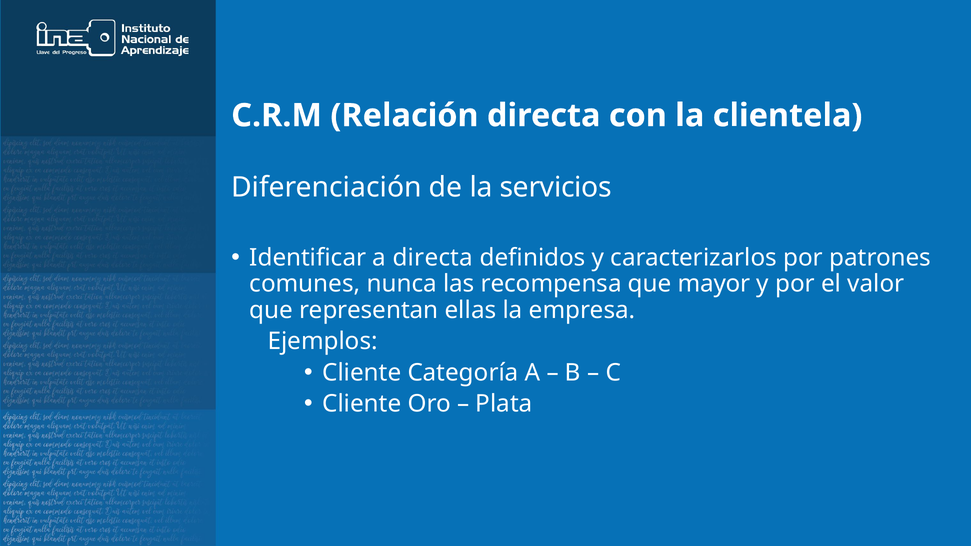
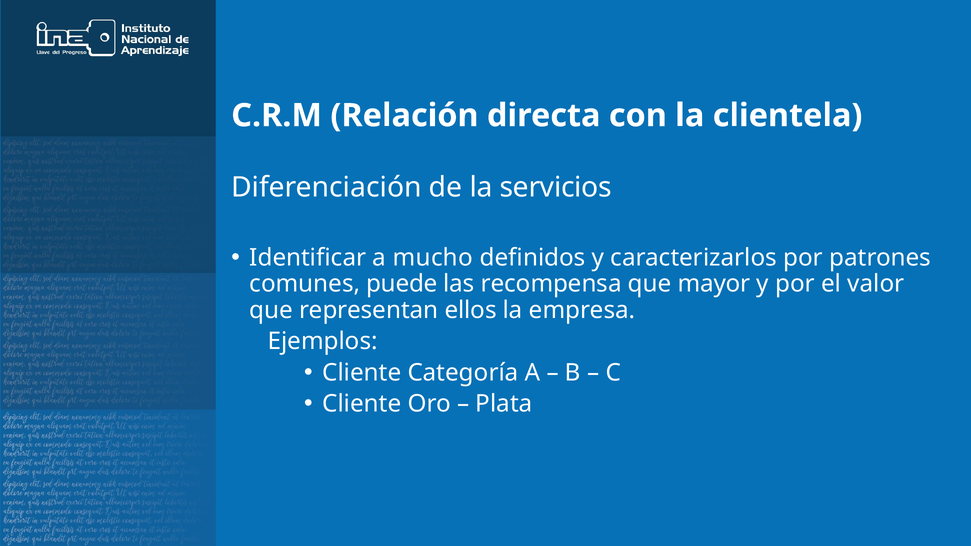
a directa: directa -> mucho (433, 258)
nunca: nunca -> puede (402, 284)
ellas: ellas -> ellos (471, 310)
